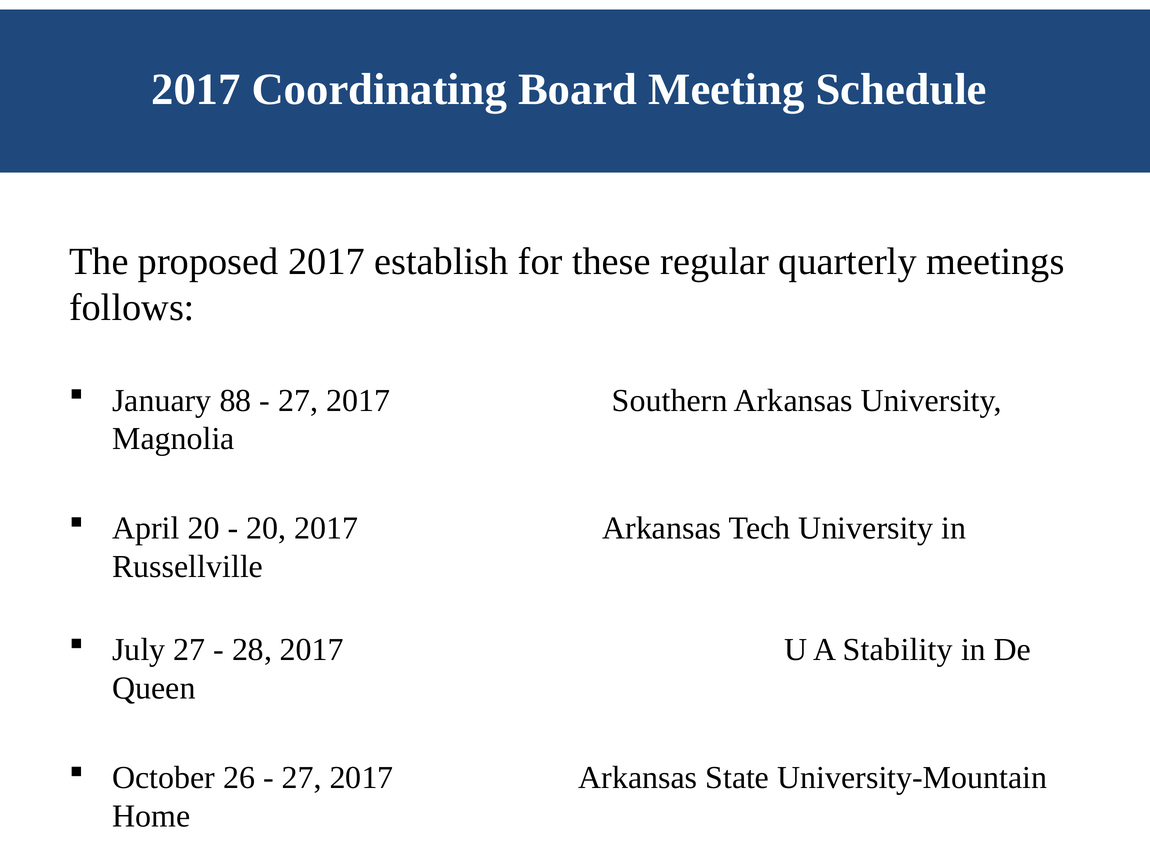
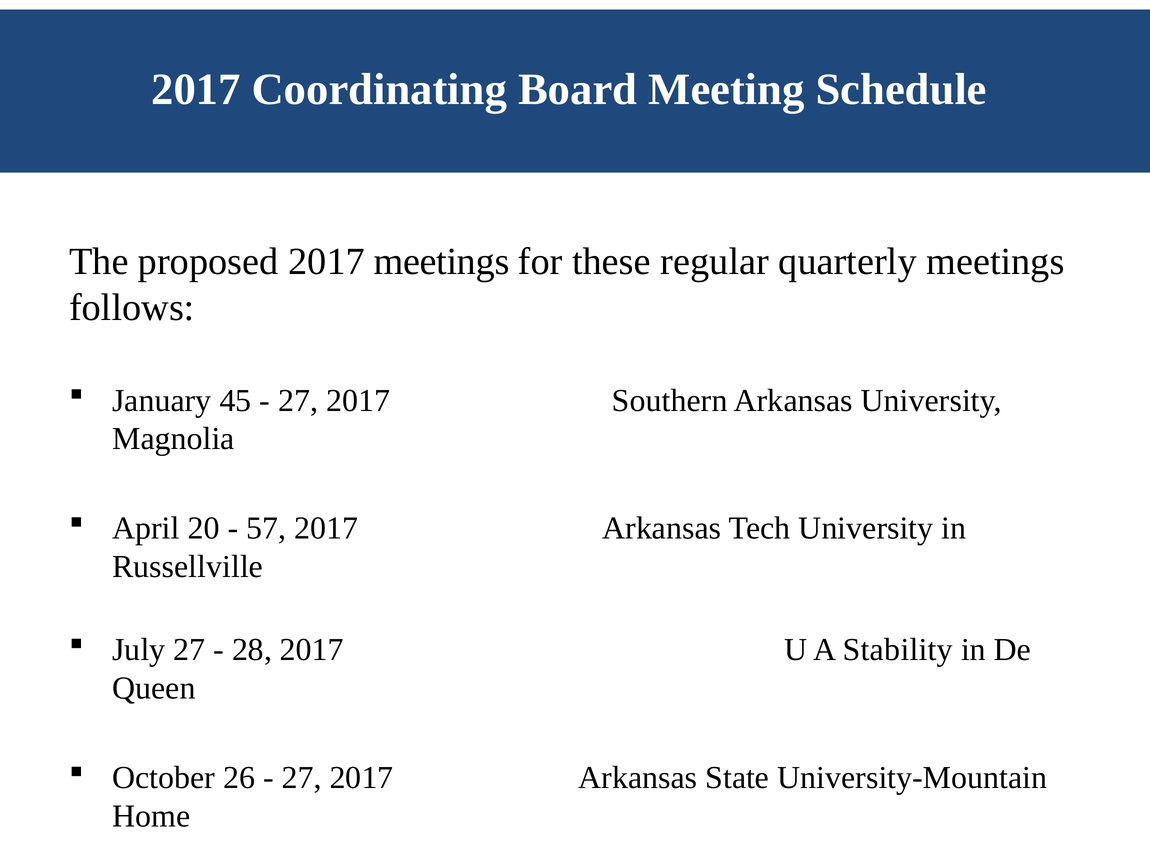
2017 establish: establish -> meetings (442, 261)
88: 88 -> 45 (236, 400)
20: 20 -> 57 (266, 528)
